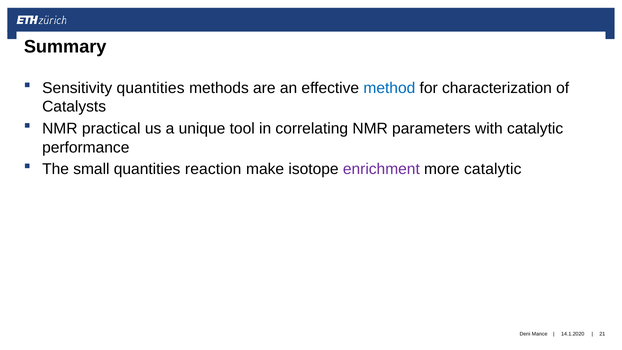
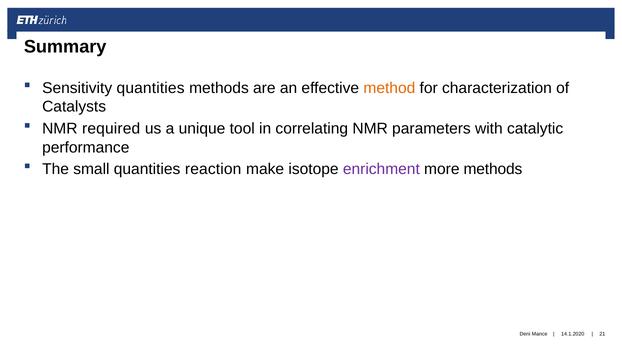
method colour: blue -> orange (389, 88)
practical: practical -> required (111, 129)
more catalytic: catalytic -> methods (493, 169)
